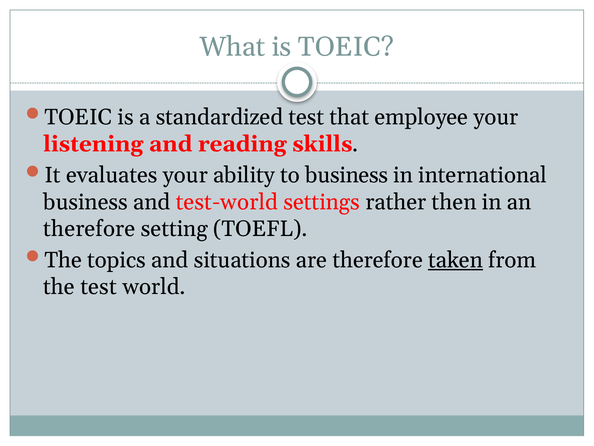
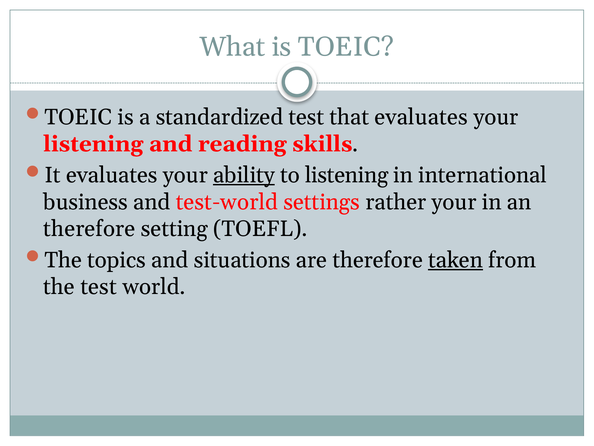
that employee: employee -> evaluates (421, 117)
ability underline: none -> present (244, 175)
to business: business -> listening (347, 175)
rather then: then -> your (454, 202)
